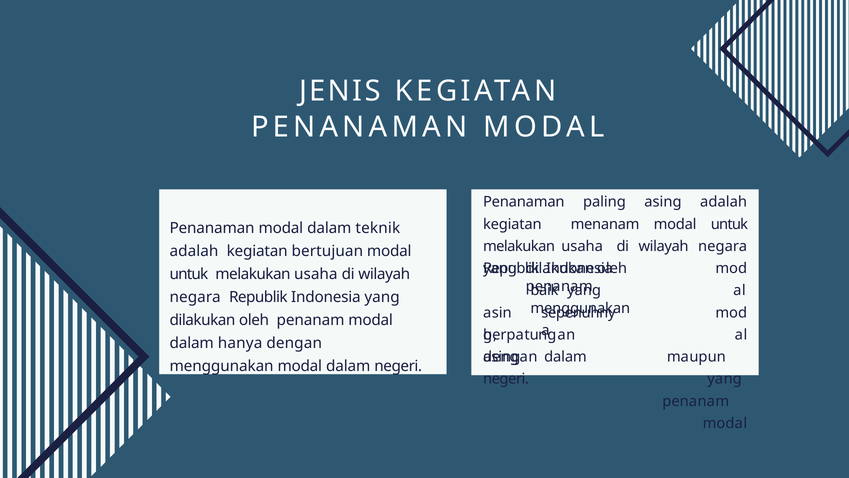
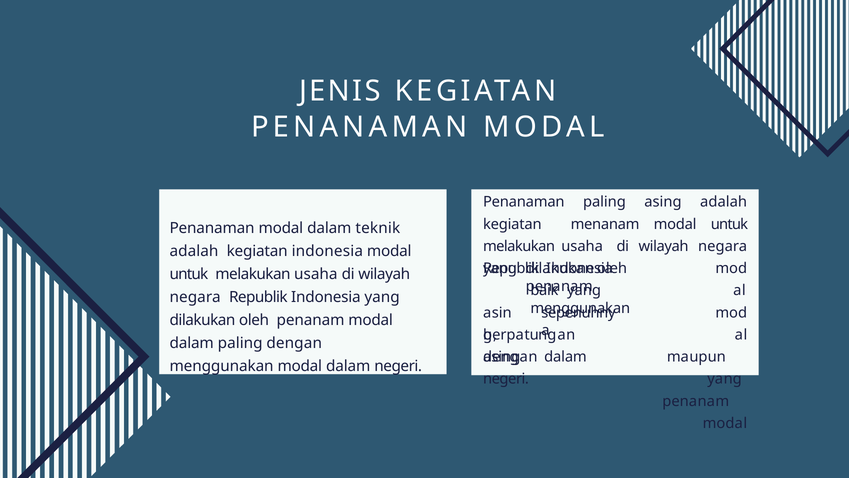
kegiatan bertujuan: bertujuan -> indonesia (327, 251)
dalam hanya: hanya -> paling (240, 343)
